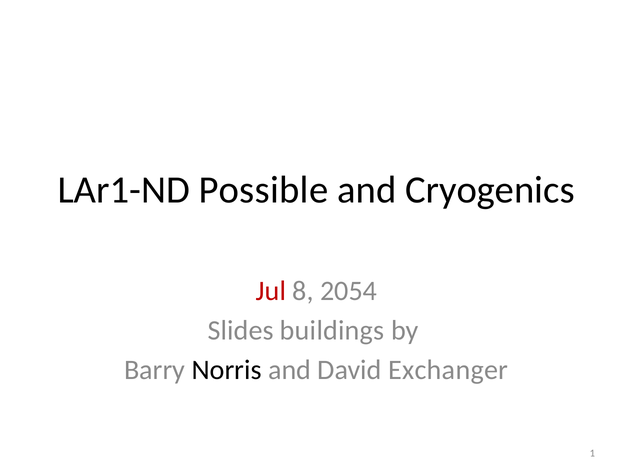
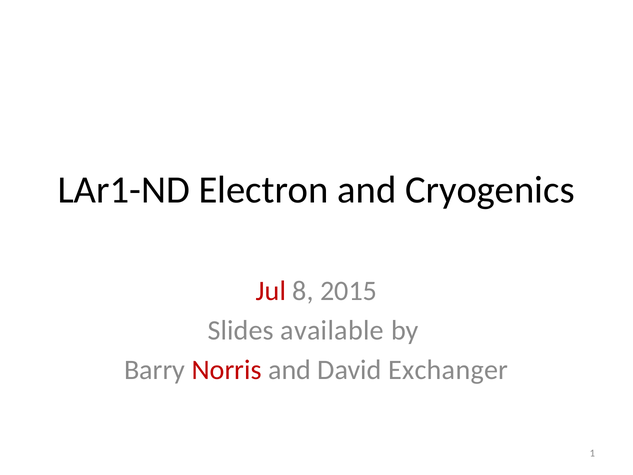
Possible: Possible -> Electron (264, 190)
2054: 2054 -> 2015 (349, 291)
buildings: buildings -> available (332, 330)
Norris colour: black -> red (227, 370)
